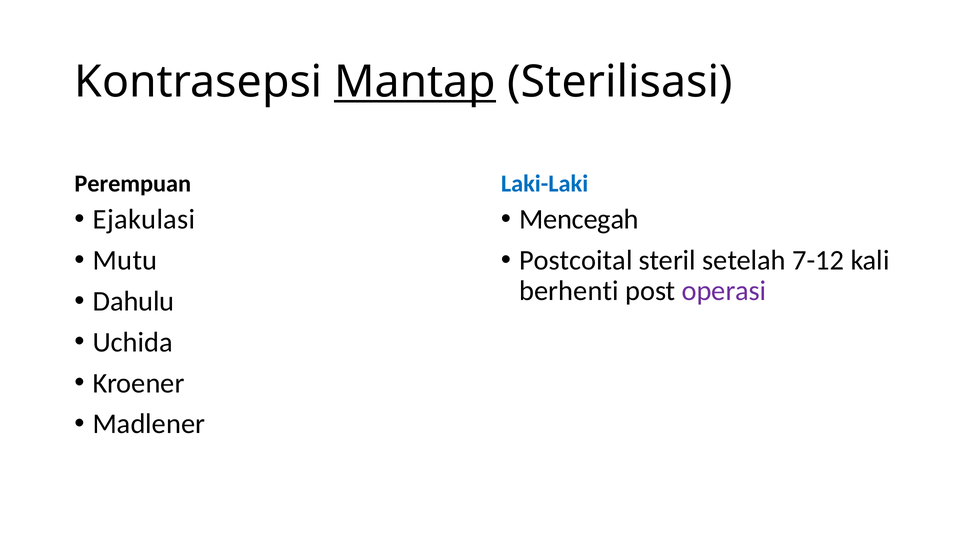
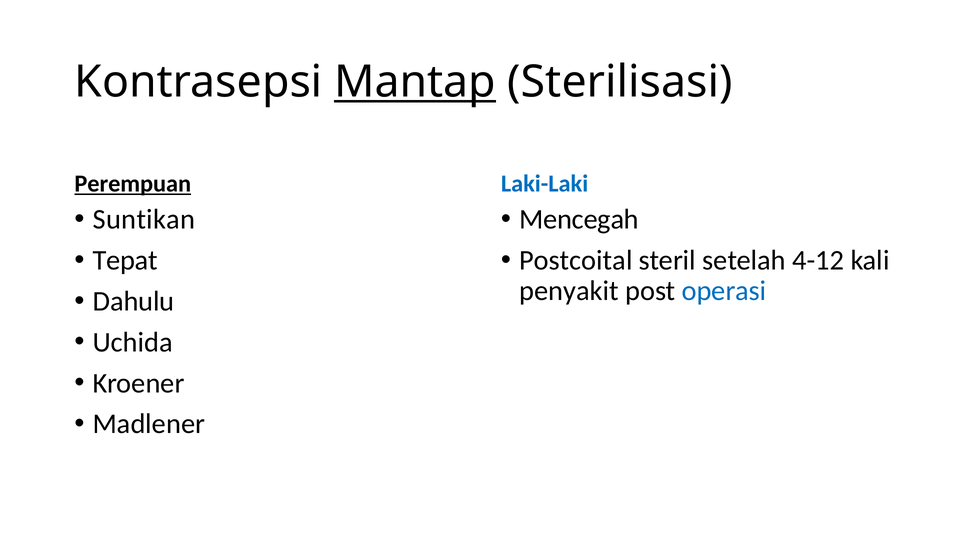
Perempuan underline: none -> present (133, 183)
Ejakulasi: Ejakulasi -> Suntikan (144, 219)
Mutu: Mutu -> Tepat (125, 260)
7-12: 7-12 -> 4-12 (818, 260)
berhenti: berhenti -> penyakit (569, 291)
operasi colour: purple -> blue (724, 291)
